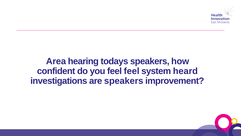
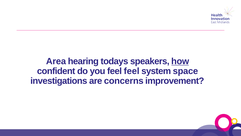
how underline: none -> present (180, 61)
heard: heard -> space (185, 71)
are speakers: speakers -> concerns (124, 81)
